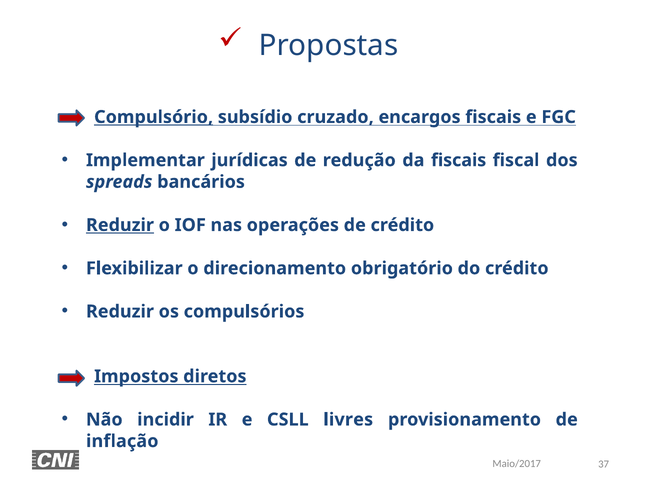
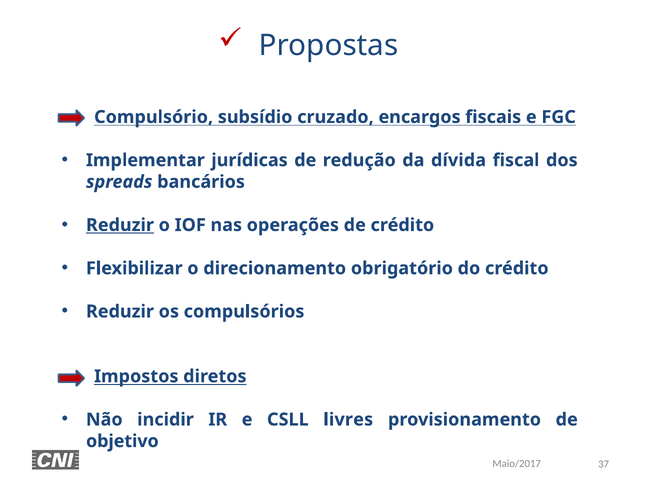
Compulsório underline: present -> none (154, 117)
da fiscais: fiscais -> dívida (459, 160)
inflação: inflação -> objetivo (122, 441)
